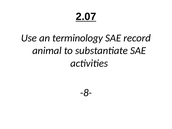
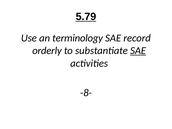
2.07: 2.07 -> 5.79 (86, 17)
animal: animal -> orderly (47, 51)
SAE underline: none -> present (138, 51)
